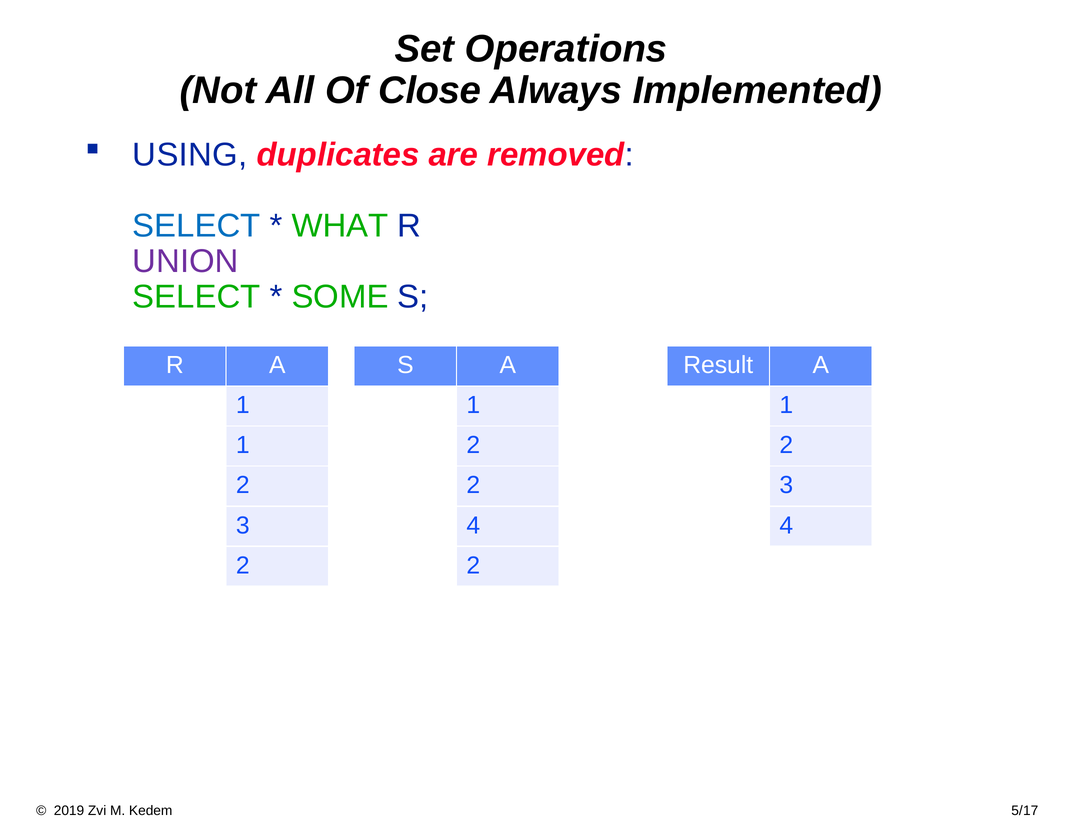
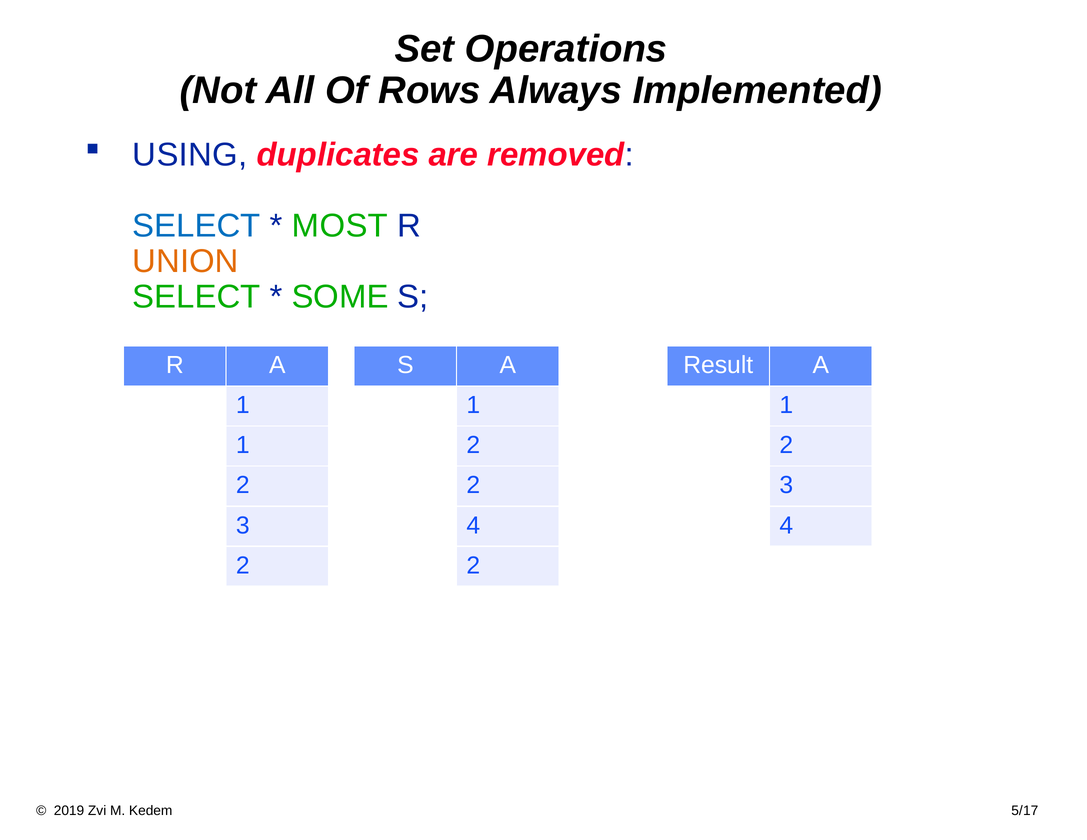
Close: Close -> Rows (430, 90)
WHAT: WHAT -> MOST (340, 226)
UNION colour: purple -> orange (185, 262)
